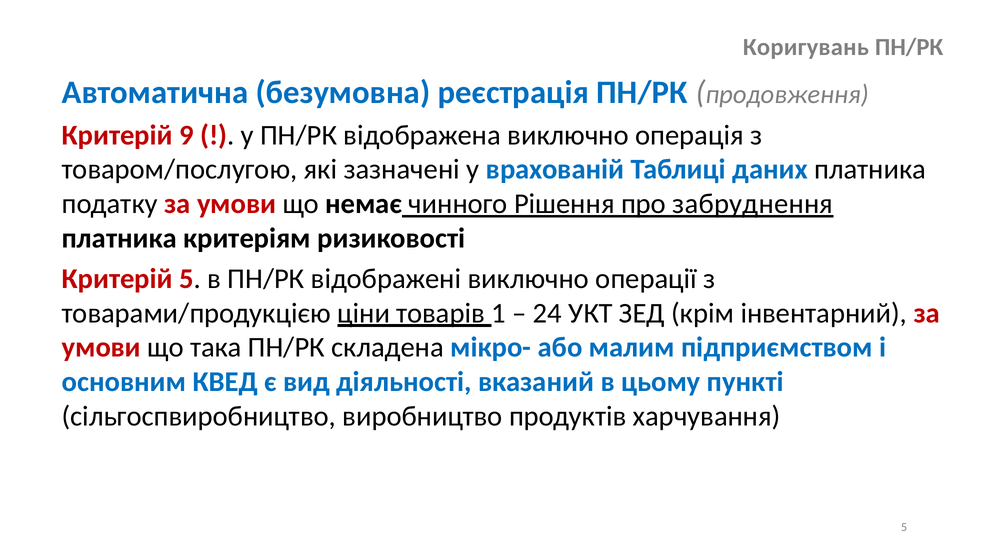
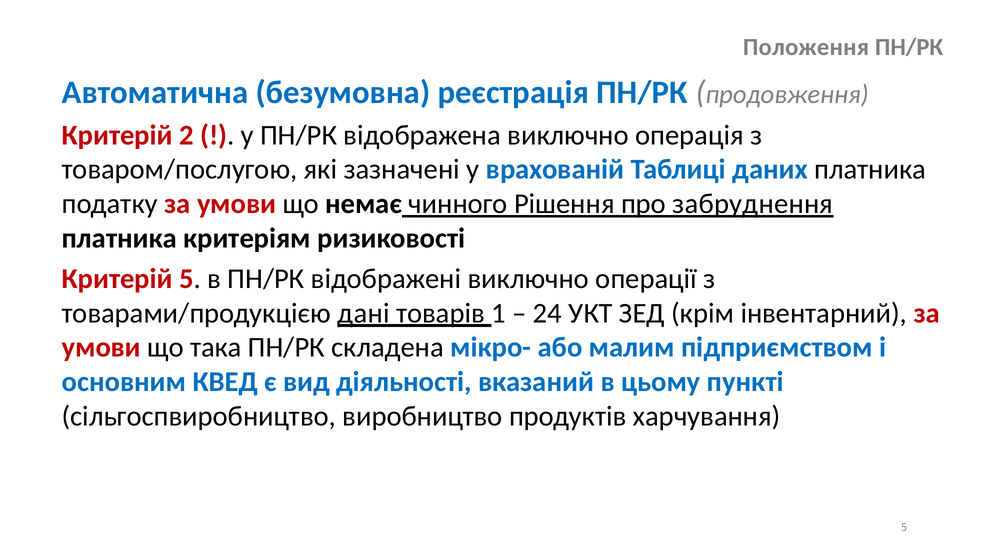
Коригувань: Коригувань -> Положення (806, 47)
9: 9 -> 2 (186, 135)
ціни: ціни -> дані (364, 313)
